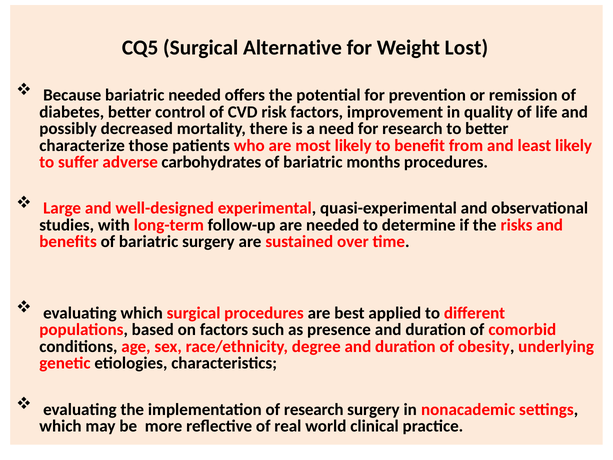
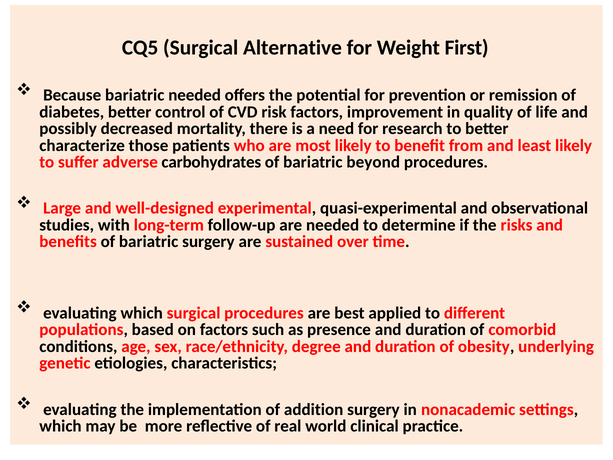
Lost: Lost -> First (467, 48)
months: months -> beyond (373, 162)
of research: research -> addition (314, 409)
